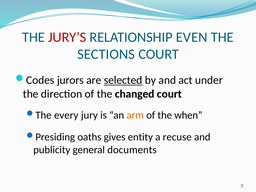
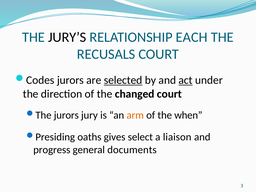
JURY’S colour: red -> black (67, 37)
EVEN: EVEN -> EACH (192, 37)
SECTIONS: SECTIONS -> RECUSALS (106, 54)
act underline: none -> present (186, 80)
every: every -> jurors (66, 115)
entity: entity -> select (140, 137)
recuse: recuse -> liaison (177, 137)
publicity: publicity -> progress (52, 150)
